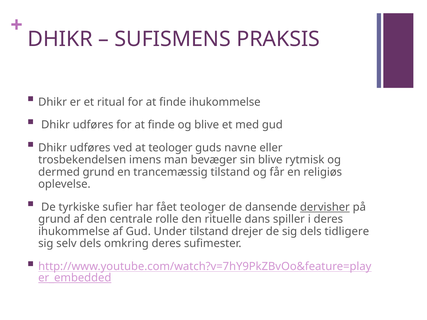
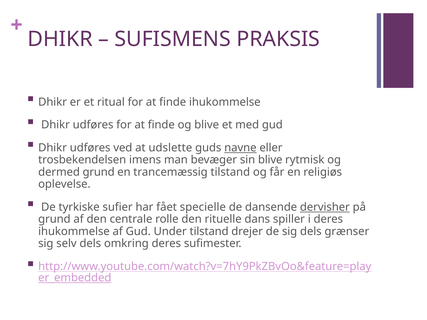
at teologer: teologer -> udslette (170, 148)
navne underline: none -> present (240, 148)
fået teologer: teologer -> specielle (203, 207)
tidligere: tidligere -> grænser (347, 232)
